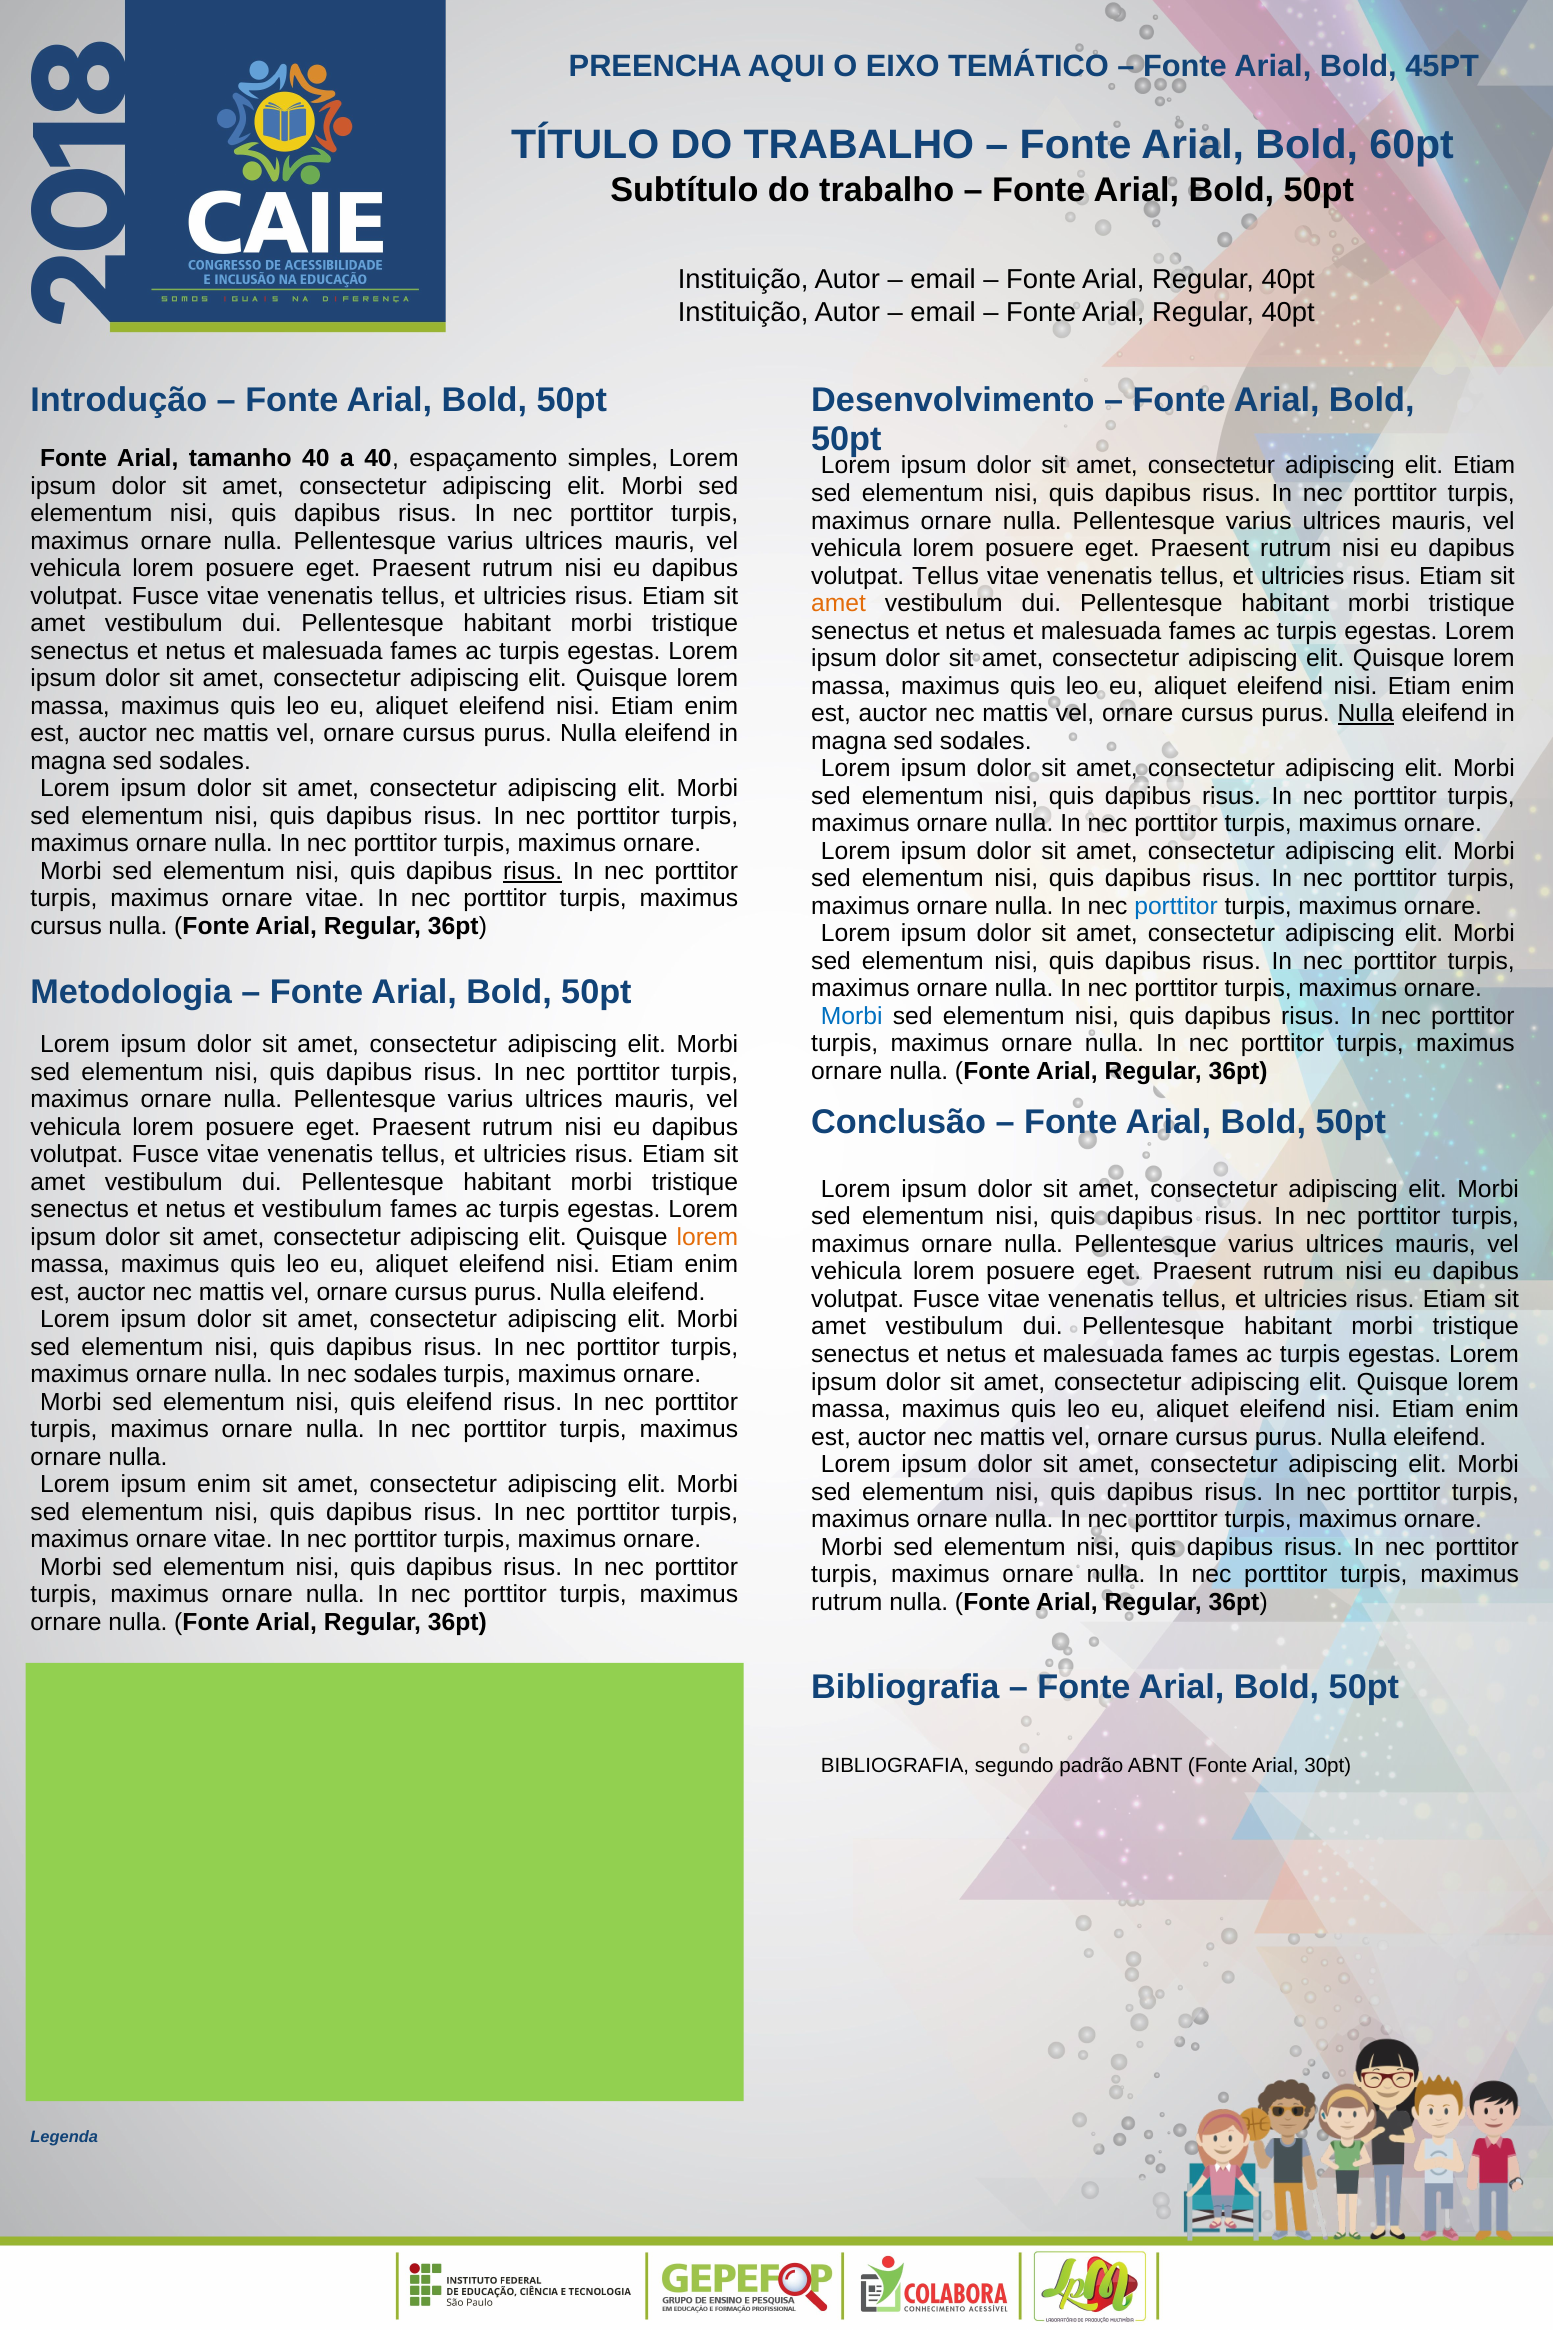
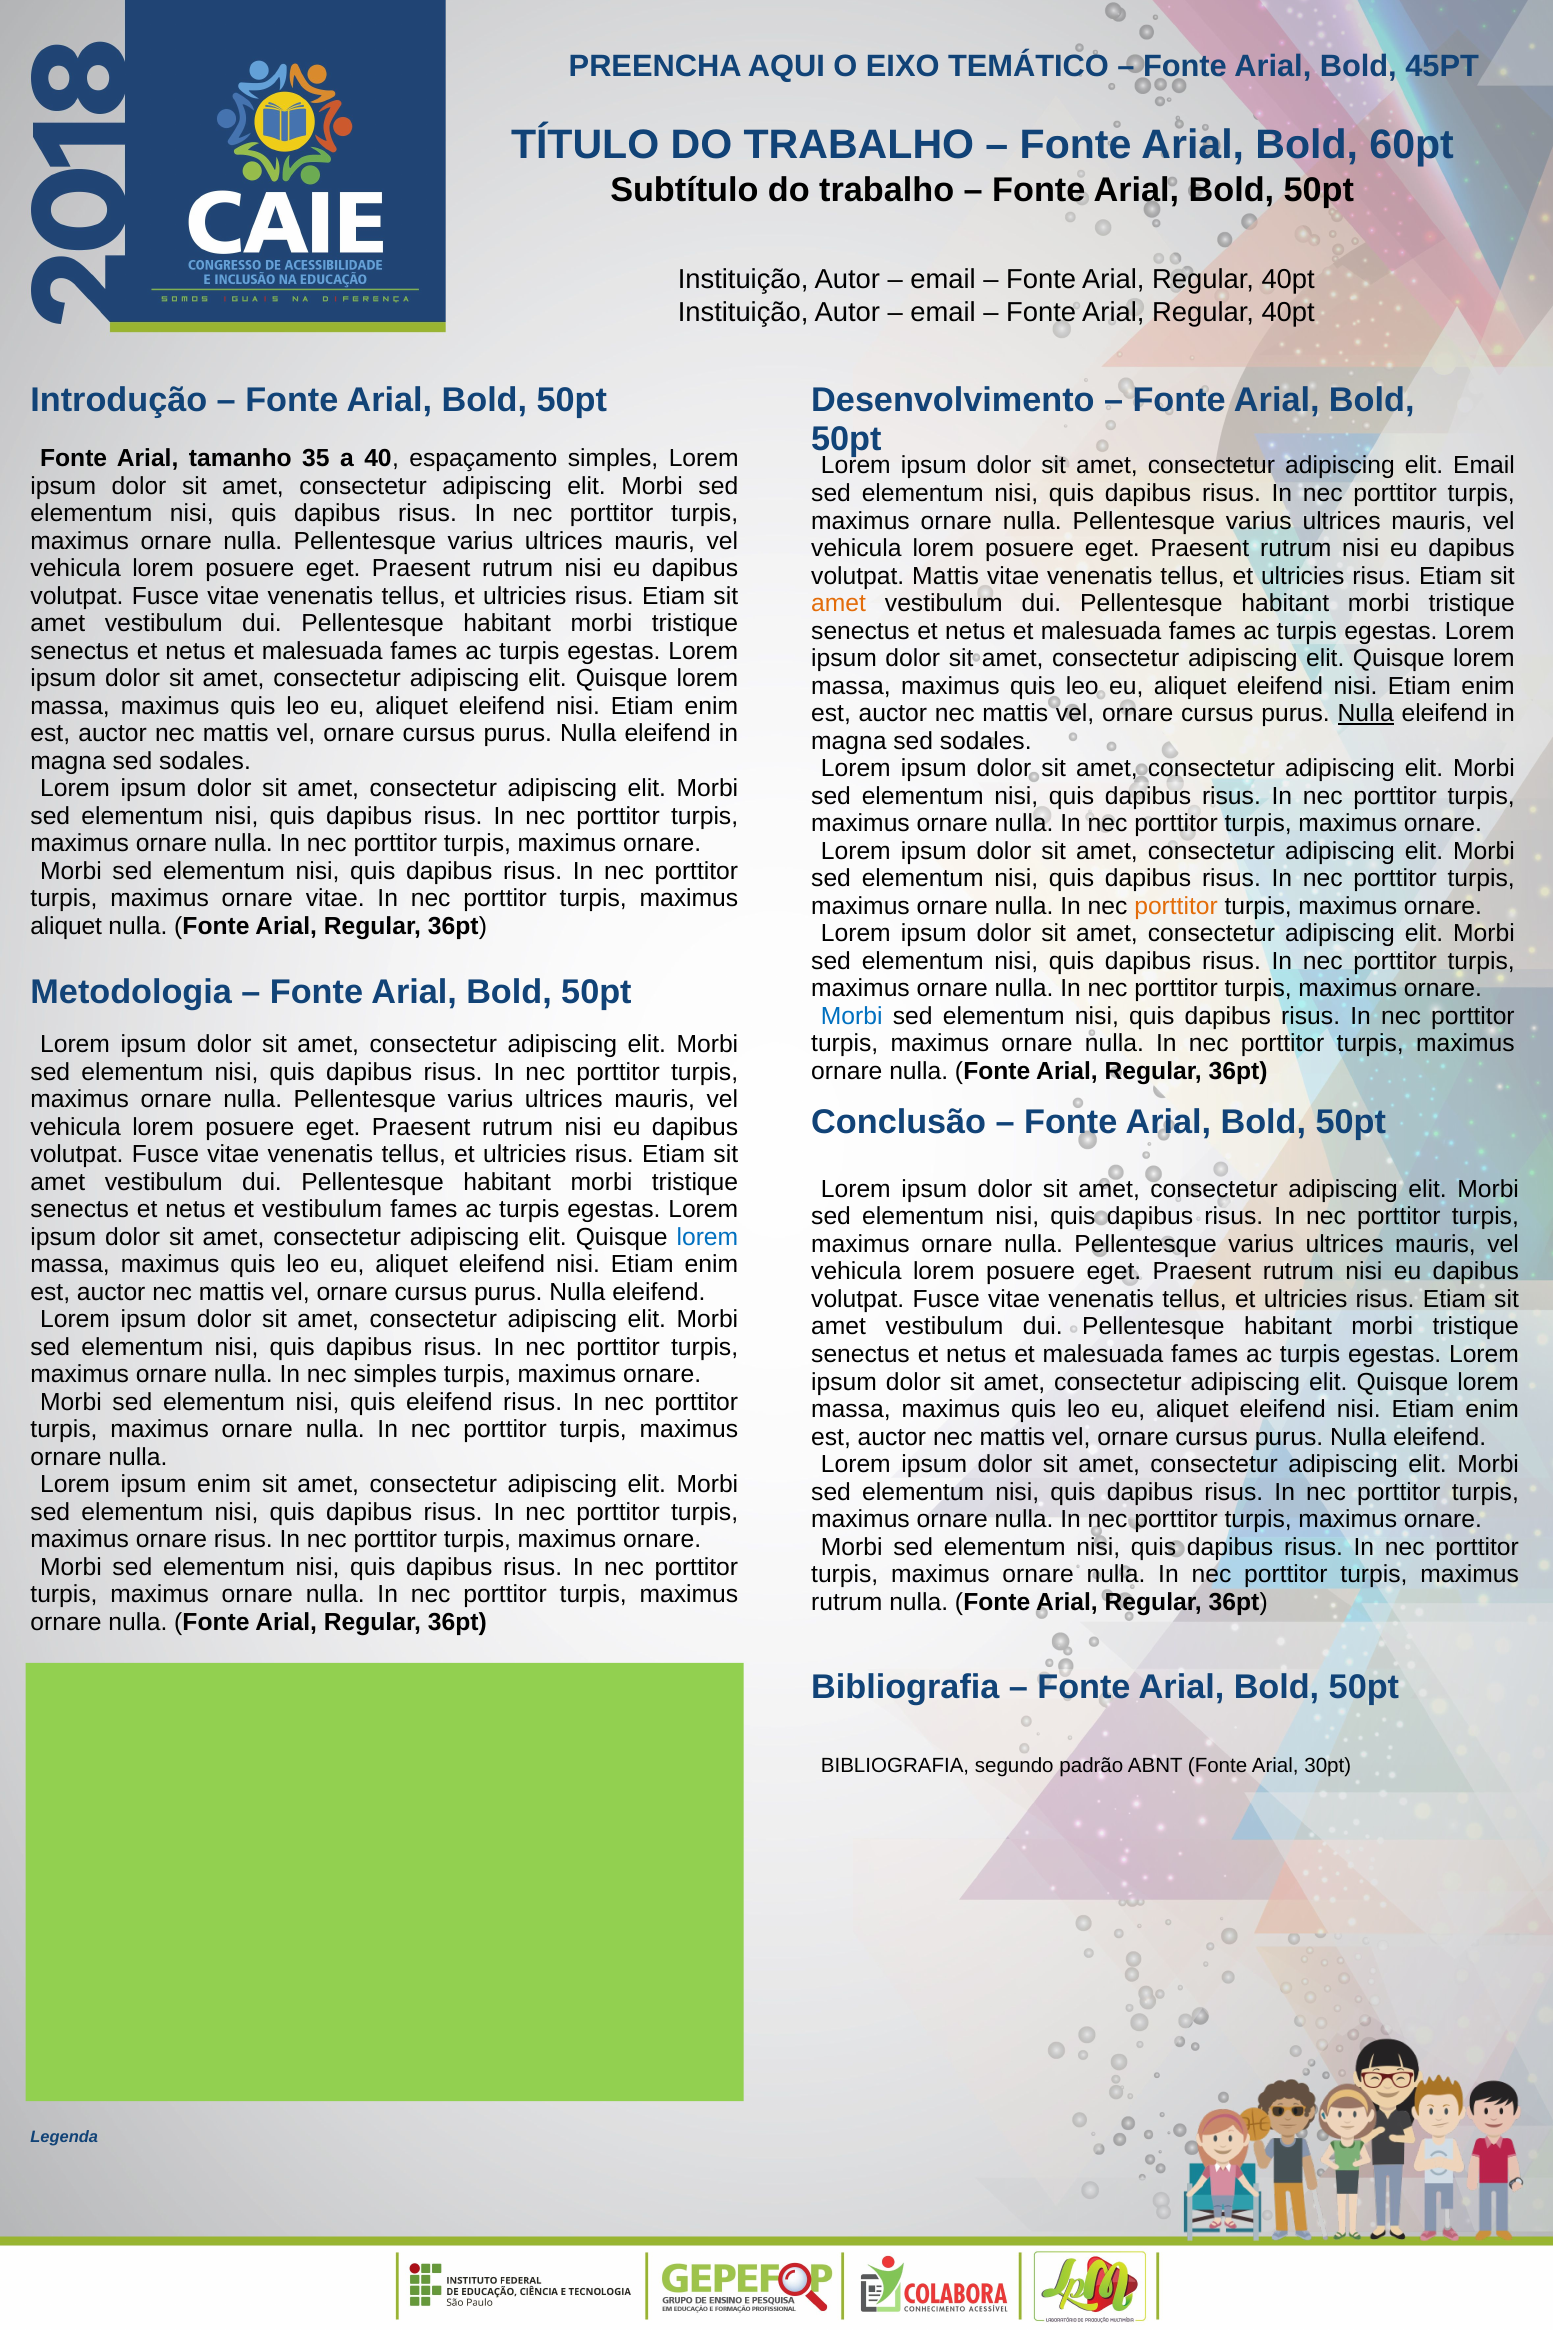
tamanho 40: 40 -> 35 (316, 458)
elit Etiam: Etiam -> Email (1484, 466)
volutpat Tellus: Tellus -> Mattis (946, 576)
risus underline: present -> none (533, 871)
porttitor colour: blue -> orange (1176, 906)
cursus: cursus -> aliquet (66, 926)
lorem colour: orange -> blue (707, 1237)
nec sodales: sodales -> simples (395, 1374)
vitae: vitae -> risus (243, 1539)
